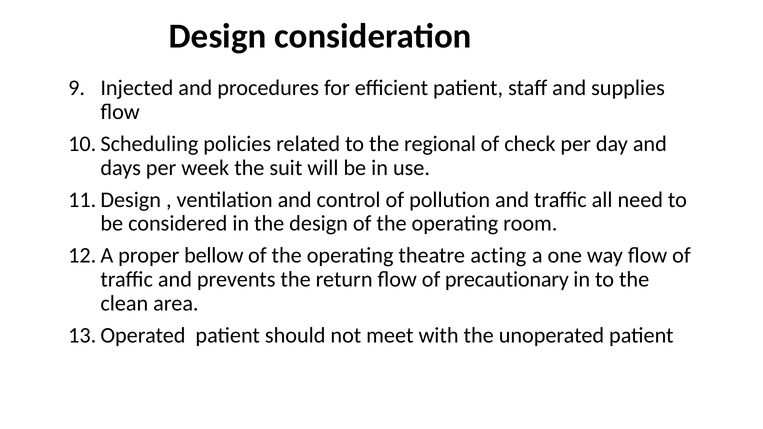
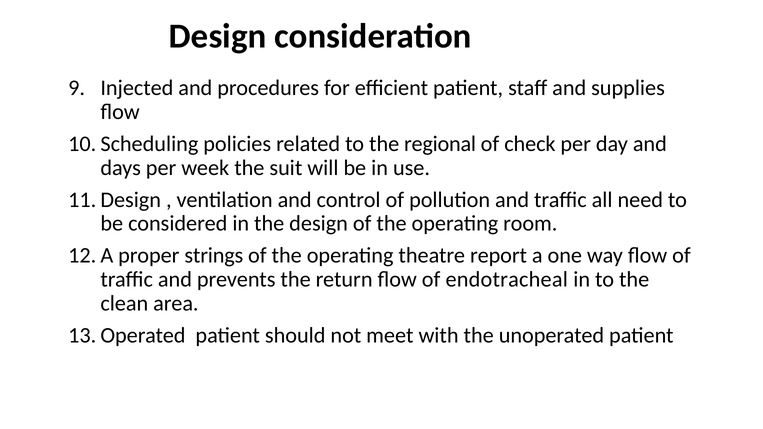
bellow: bellow -> strings (214, 256)
acting: acting -> report (498, 256)
precautionary: precautionary -> endotracheal (507, 280)
